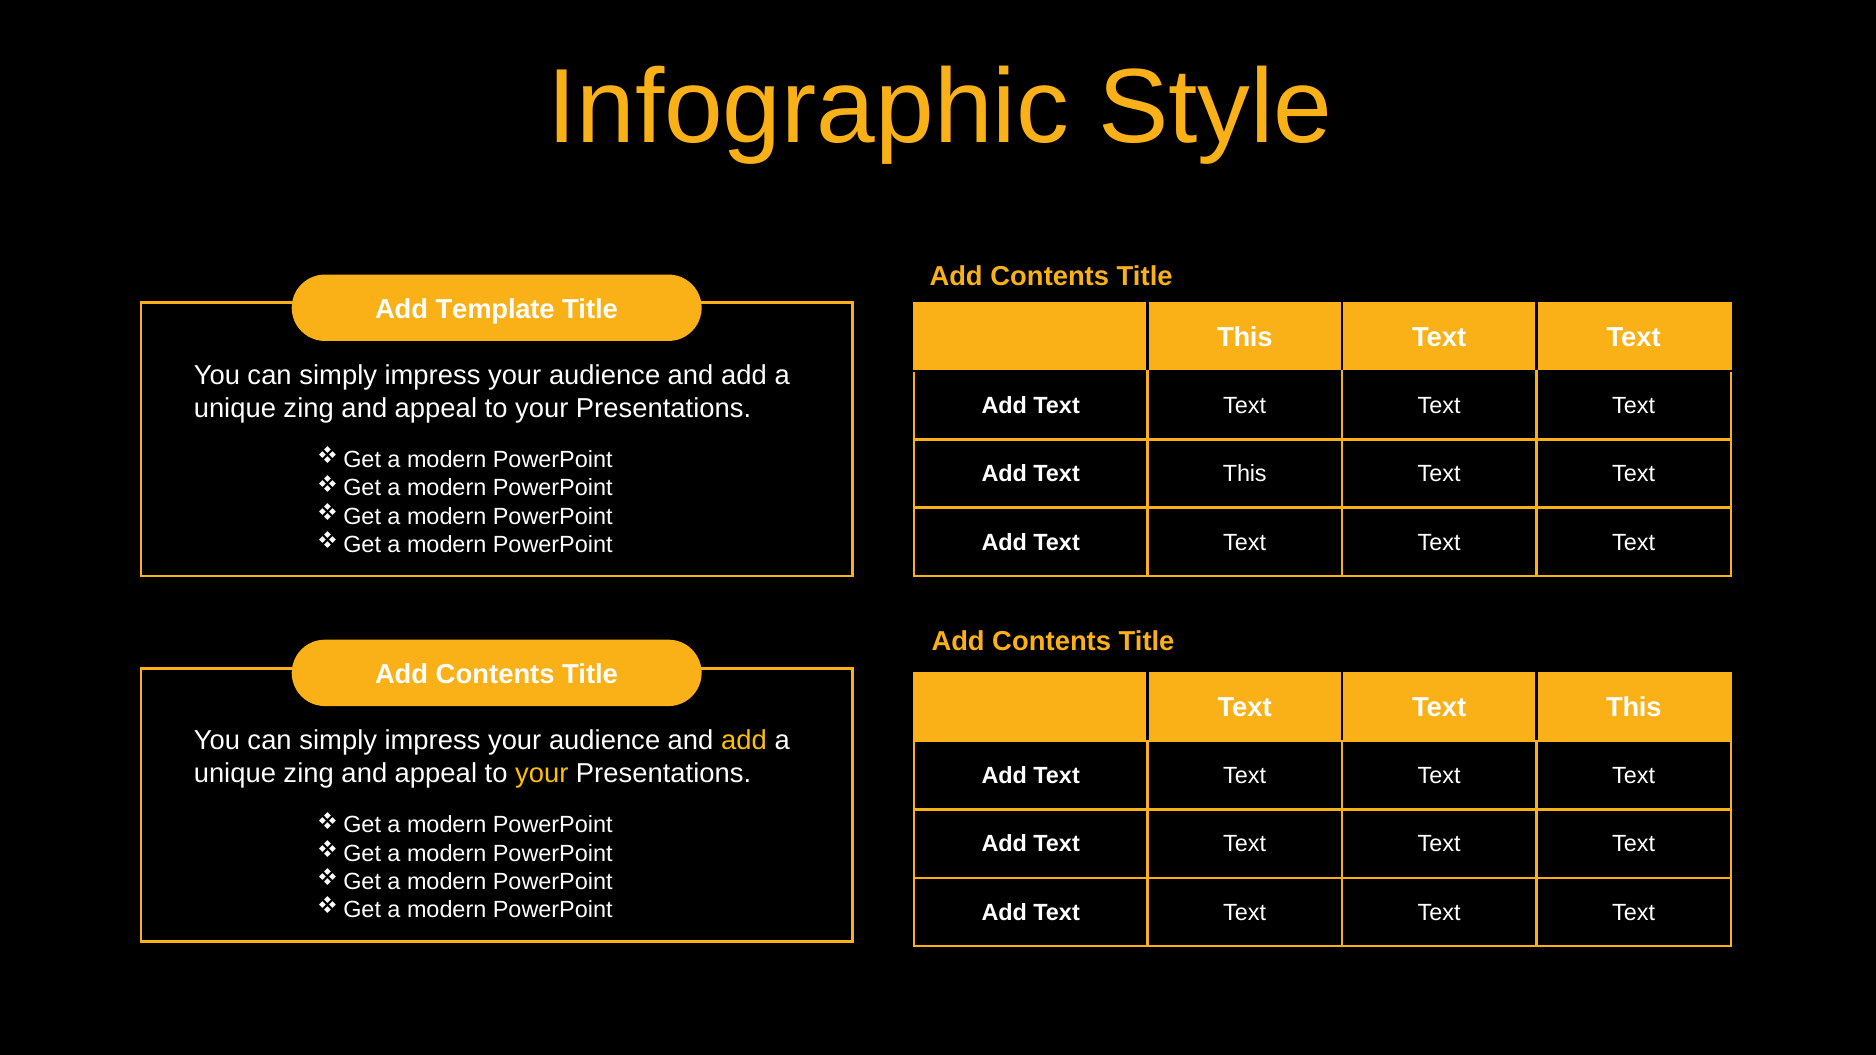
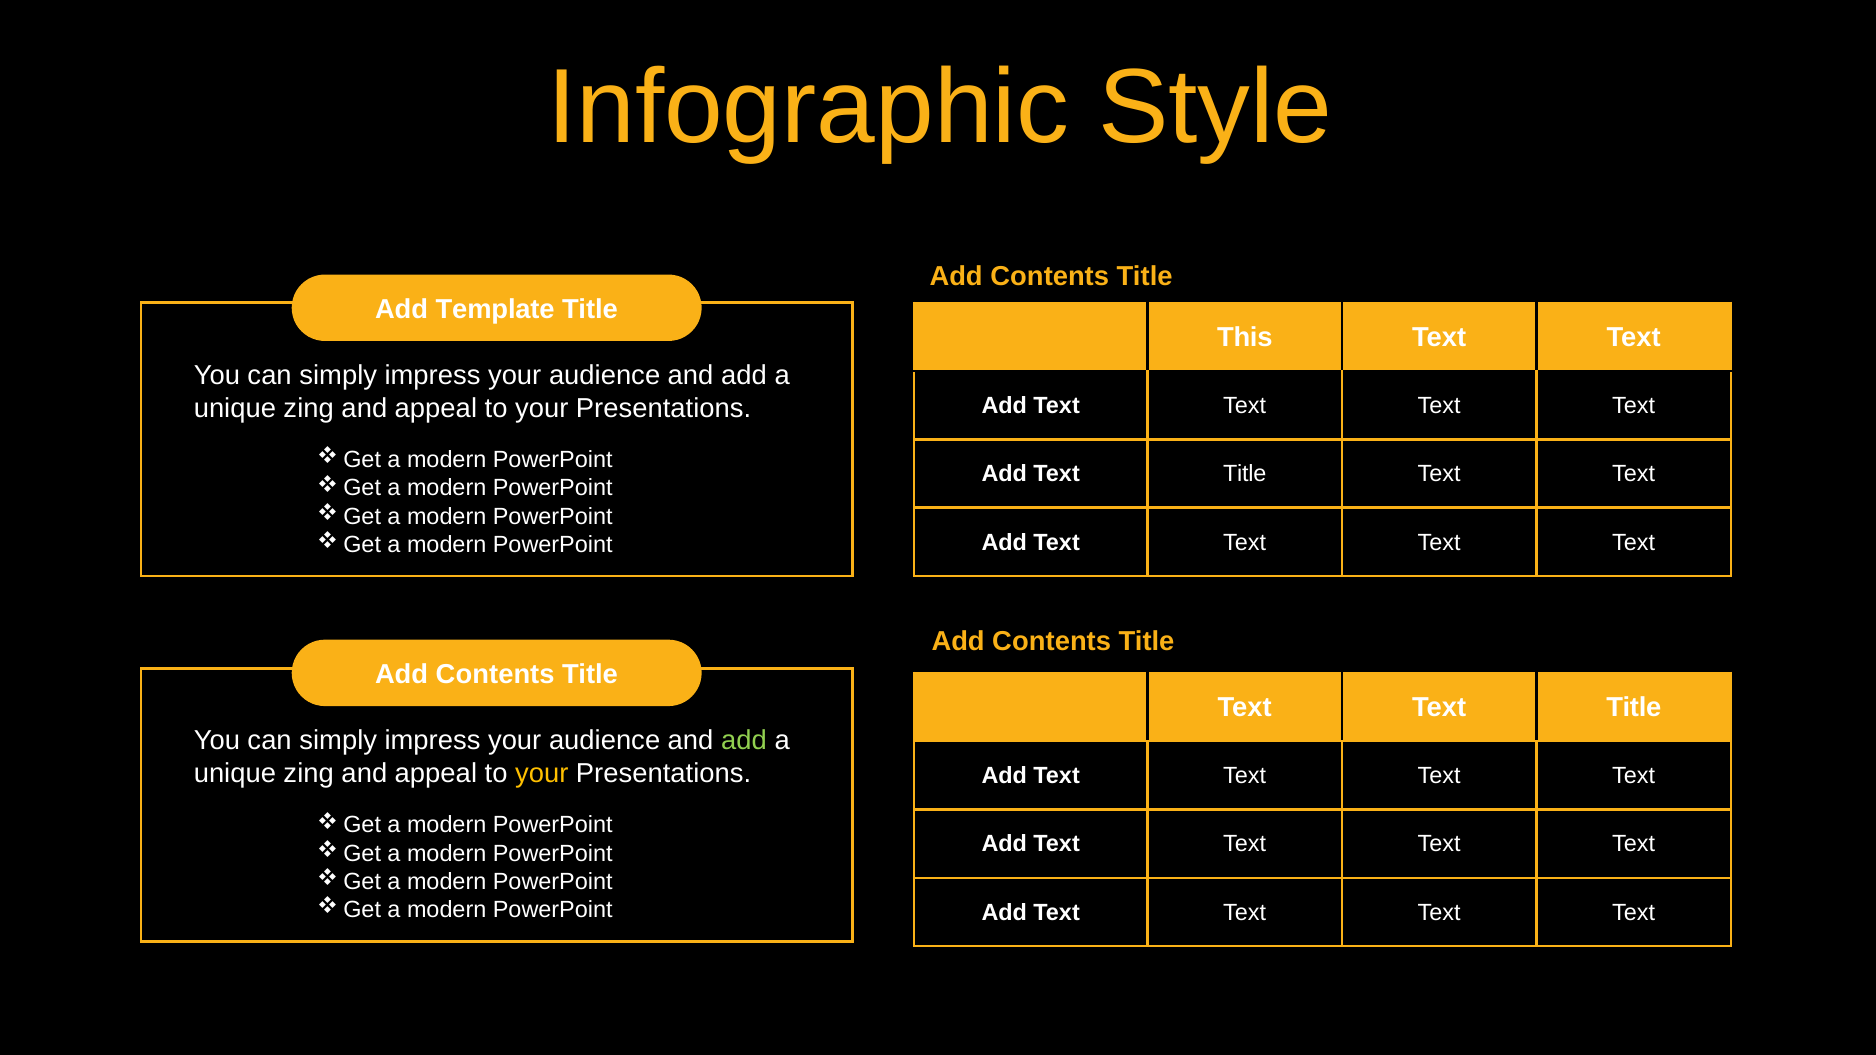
Add Text This: This -> Title (1245, 474)
Text Text This: This -> Title (1634, 708)
add colour: yellow -> light green (744, 741)
